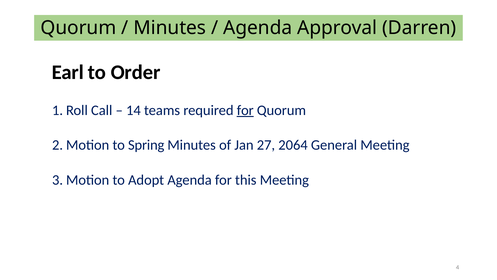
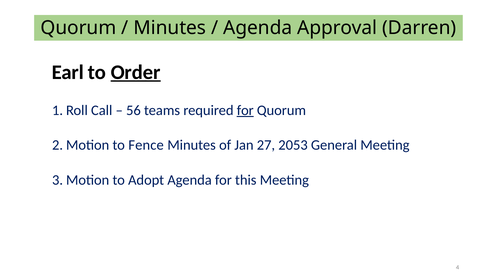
Order underline: none -> present (136, 72)
14: 14 -> 56 (133, 110)
Spring: Spring -> Fence (146, 145)
2064: 2064 -> 2053 (293, 145)
